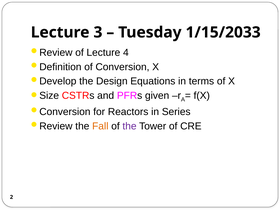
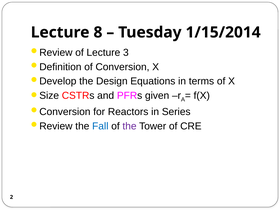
3: 3 -> 8 (98, 32)
1/15/2033: 1/15/2033 -> 1/15/2014 (223, 32)
4: 4 -> 3 (126, 52)
Fall colour: orange -> blue (100, 126)
